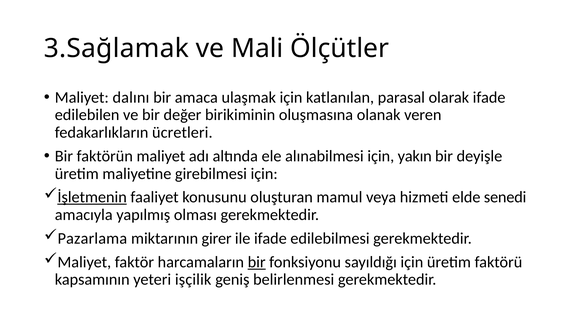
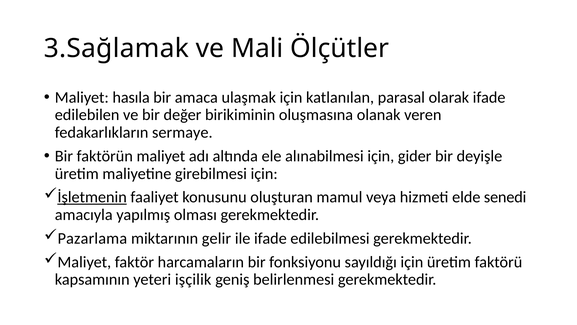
dalını: dalını -> hasıla (131, 97)
ücretleri: ücretleri -> sermaye (182, 132)
yakın: yakın -> gider (415, 156)
girer: girer -> gelir (216, 238)
bir underline: present -> none (257, 262)
